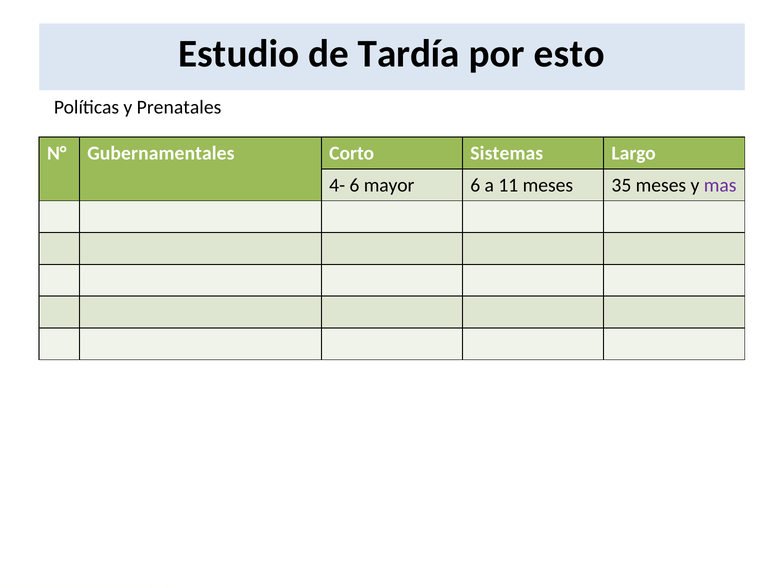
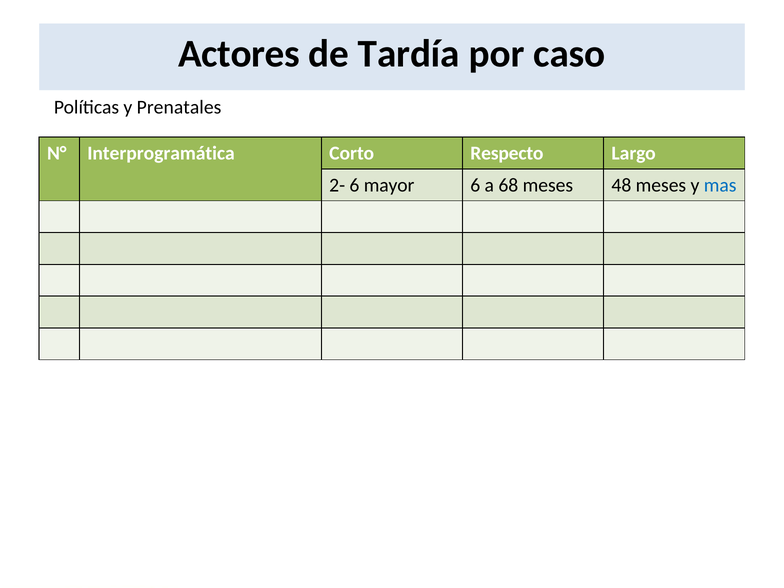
Estudio: Estudio -> Actores (239, 54)
esto: esto -> caso (569, 54)
Gubernamentales: Gubernamentales -> Interprogramática (161, 153)
Sistemas: Sistemas -> Respecto (507, 153)
4-: 4- -> 2- (337, 185)
11: 11 -> 68 (508, 185)
35: 35 -> 48 (621, 185)
mas colour: purple -> blue (720, 185)
